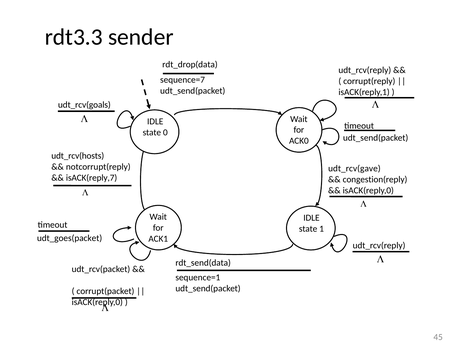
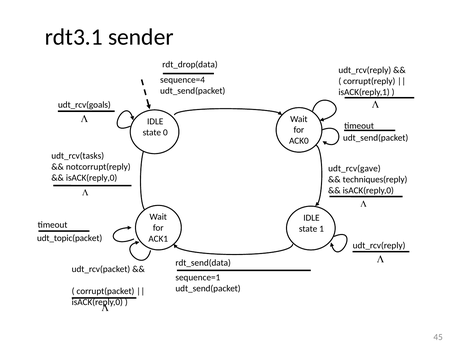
rdt3.3: rdt3.3 -> rdt3.1 (74, 37)
sequence=7: sequence=7 -> sequence=4 (183, 80)
udt_rcv(hosts: udt_rcv(hosts -> udt_rcv(tasks (78, 156)
isACK(reply,7: isACK(reply,7 -> isACK(reply,0 (92, 178)
congestion(reply: congestion(reply -> techniques(reply (375, 179)
udt_goes(packet: udt_goes(packet -> udt_topic(packet (70, 238)
